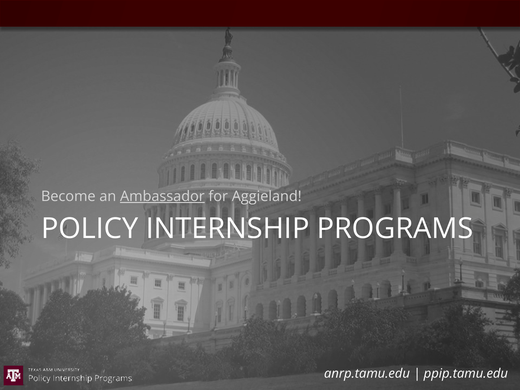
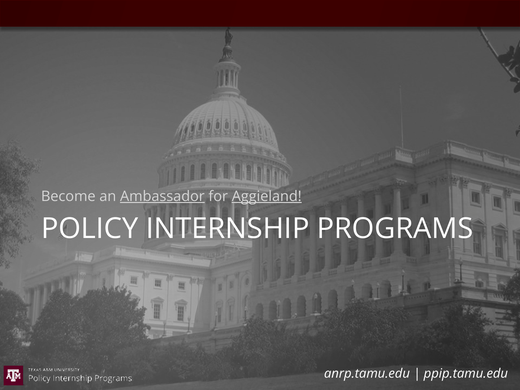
Aggieland underline: none -> present (267, 196)
